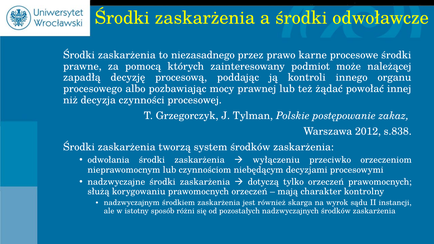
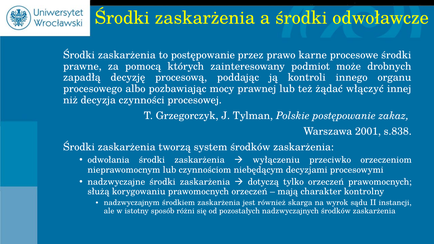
to niezasadnego: niezasadnego -> postępowanie (203, 55)
należącej: należącej -> drobnych (389, 66)
powołać: powołać -> włączyć (365, 89)
2012: 2012 -> 2001 (368, 132)
